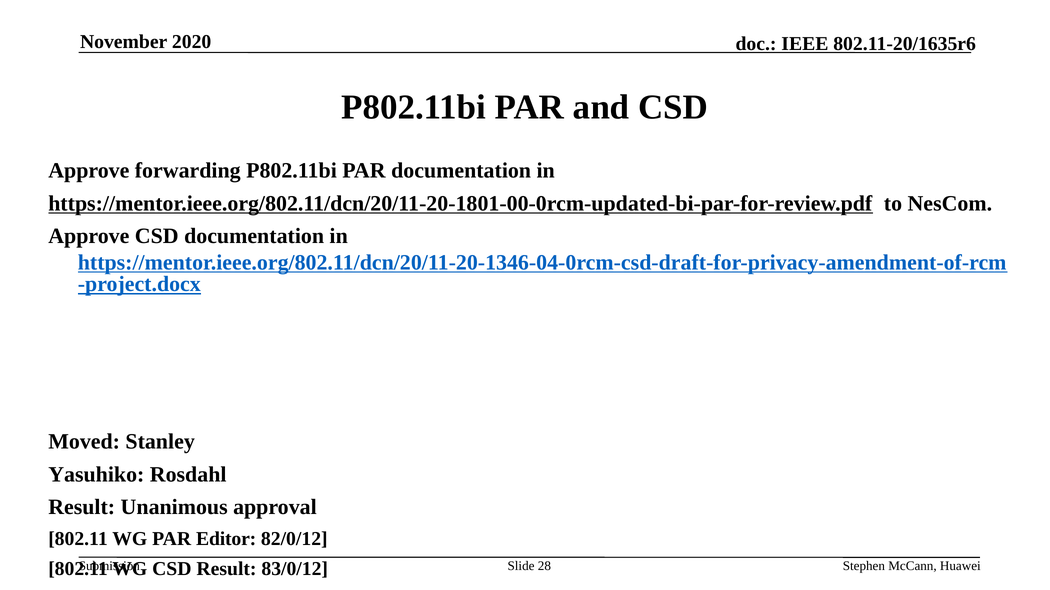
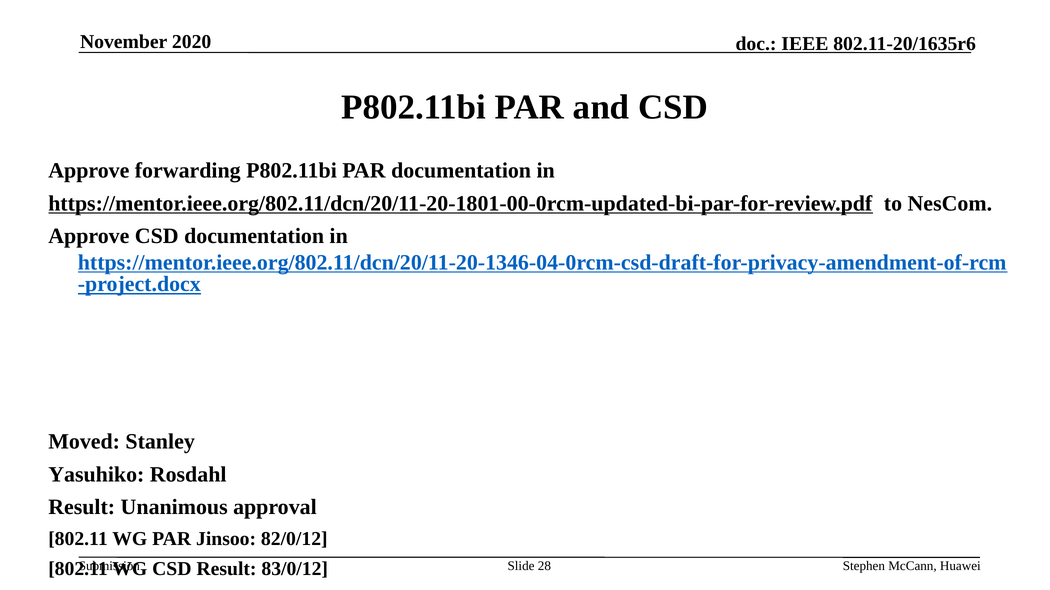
Editor: Editor -> Jinsoo (226, 539)
